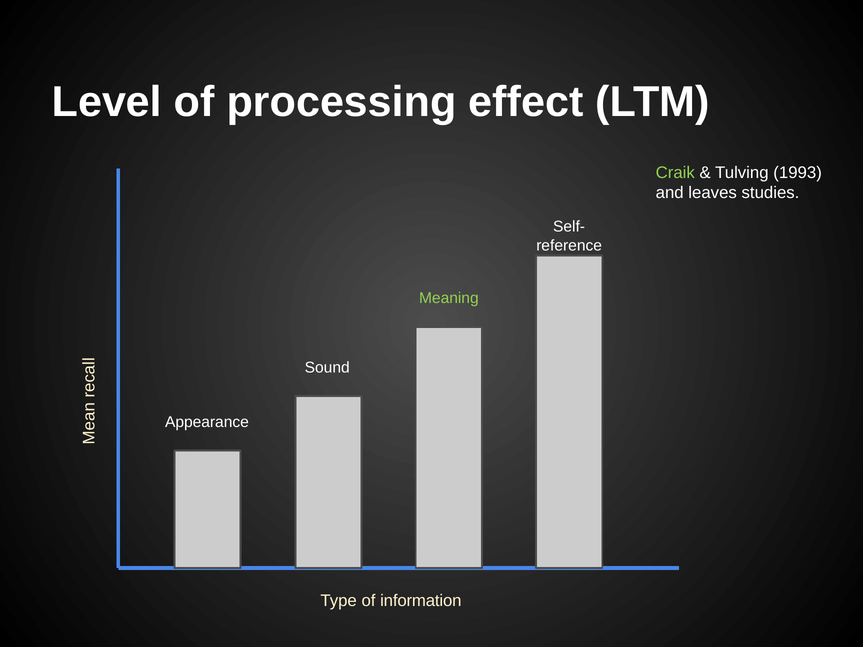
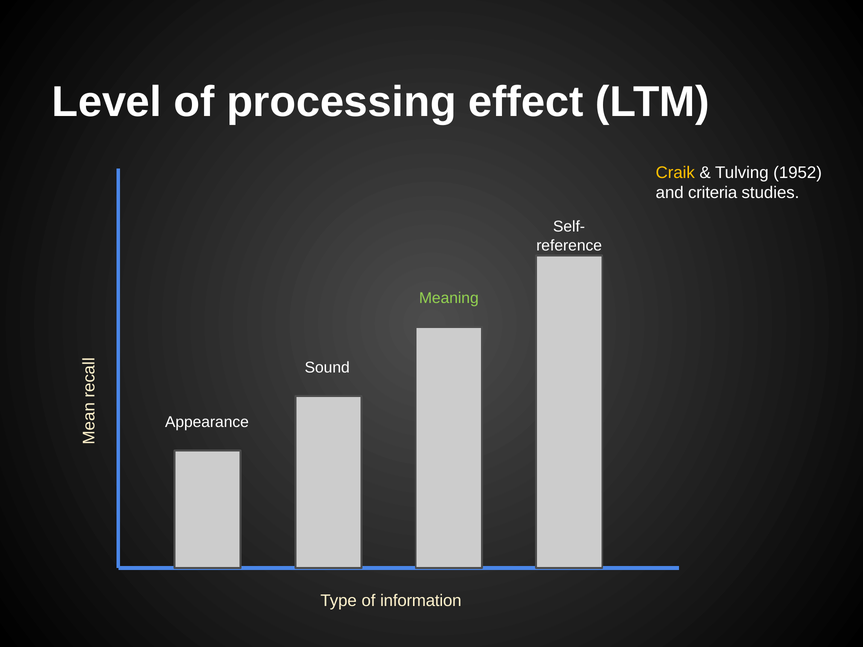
Craik colour: light green -> yellow (675, 173)
1993: 1993 -> 1952 (798, 173)
leaves: leaves -> criteria (713, 193)
